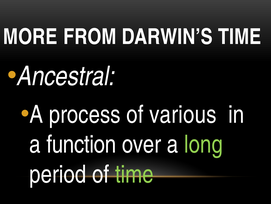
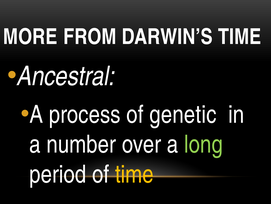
various: various -> genetic (183, 114)
function: function -> number (81, 144)
time colour: light green -> yellow (134, 174)
